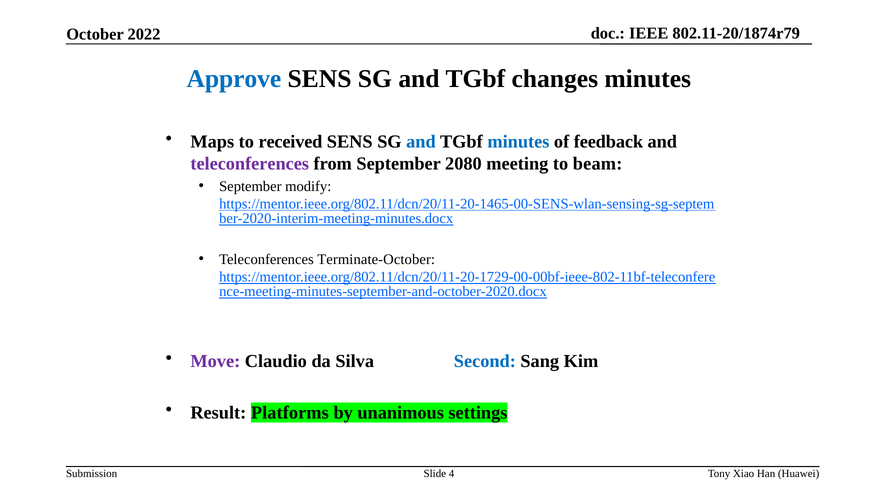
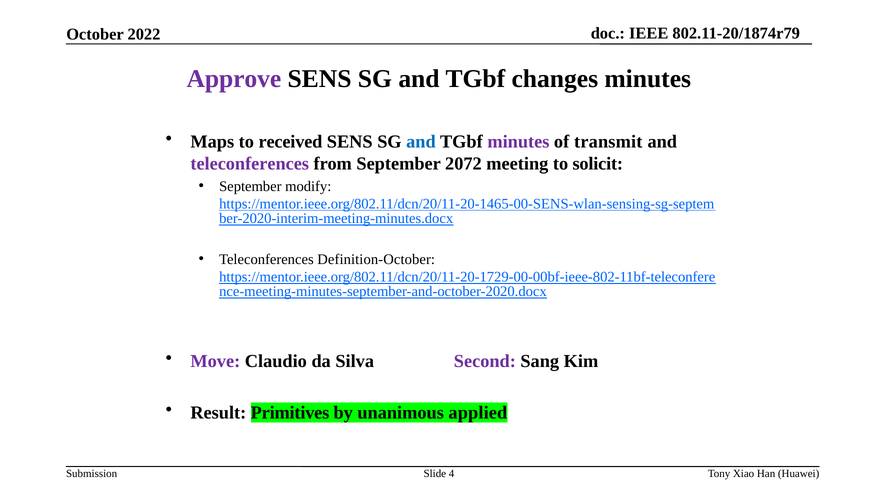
Approve colour: blue -> purple (234, 79)
minutes colour: blue -> purple (518, 142)
feedback: feedback -> transmit (608, 142)
2080: 2080 -> 2072 (463, 164)
beam: beam -> solicit (598, 164)
Terminate-October: Terminate-October -> Definition-October (376, 259)
Second colour: blue -> purple (485, 361)
Platforms: Platforms -> Primitives (290, 412)
settings: settings -> applied (478, 412)
